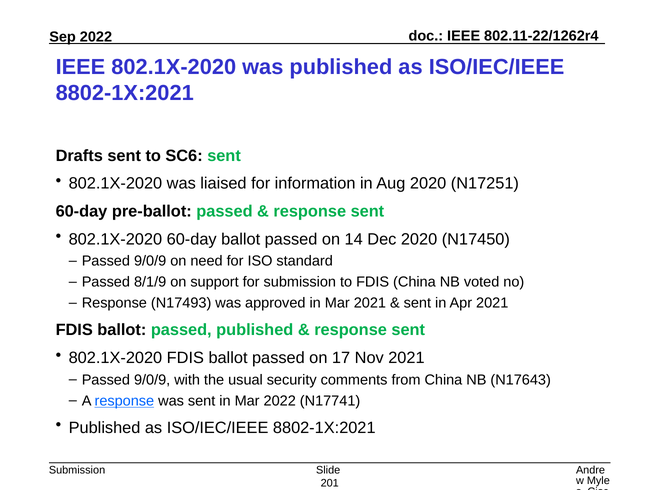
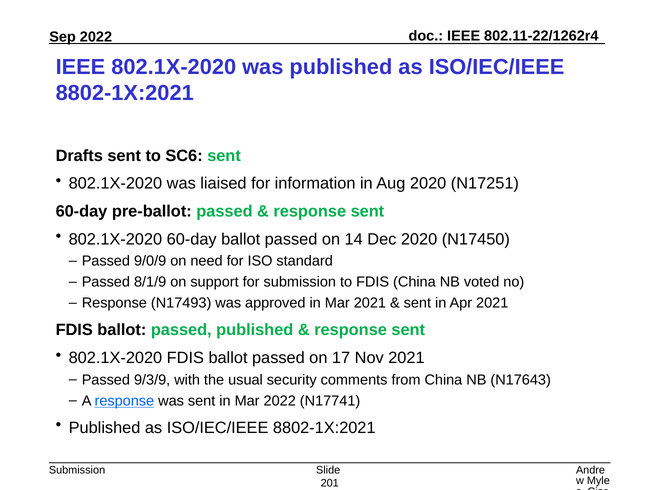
9/0/9: 9/0/9 -> 9/3/9 (152, 380)
